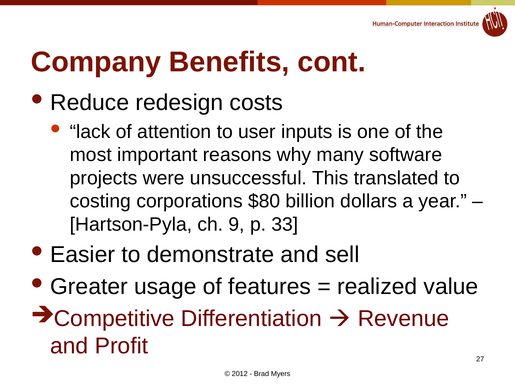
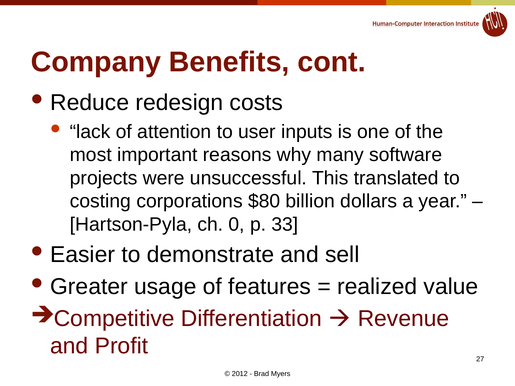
9: 9 -> 0 (237, 225)
